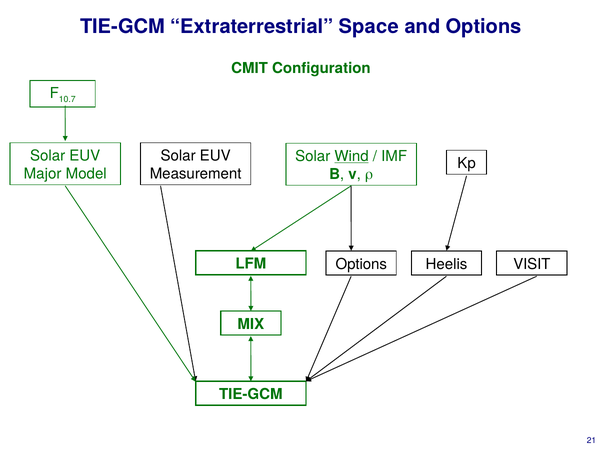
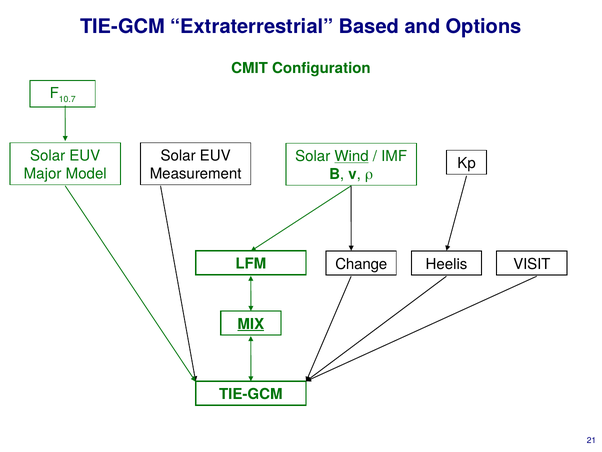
Space: Space -> Based (369, 26)
Options: Options -> Change (361, 264)
MIX underline: none -> present (251, 324)
